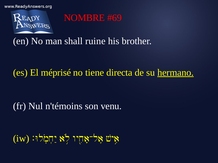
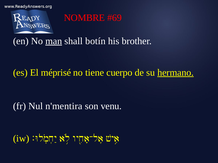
man underline: none -> present (54, 41)
ruine: ruine -> botín (95, 41)
directa: directa -> cuerpo (119, 73)
n'témoins: n'témoins -> n'mentira (64, 106)
